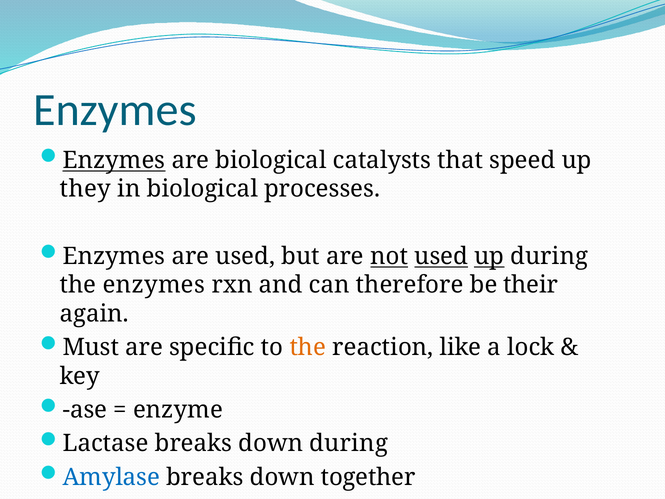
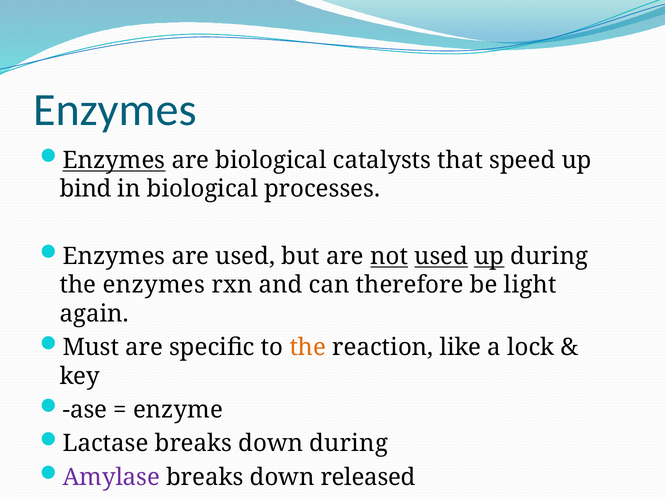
they: they -> bind (86, 189)
their: their -> light (530, 285)
Amylase colour: blue -> purple (111, 477)
together: together -> released (368, 477)
